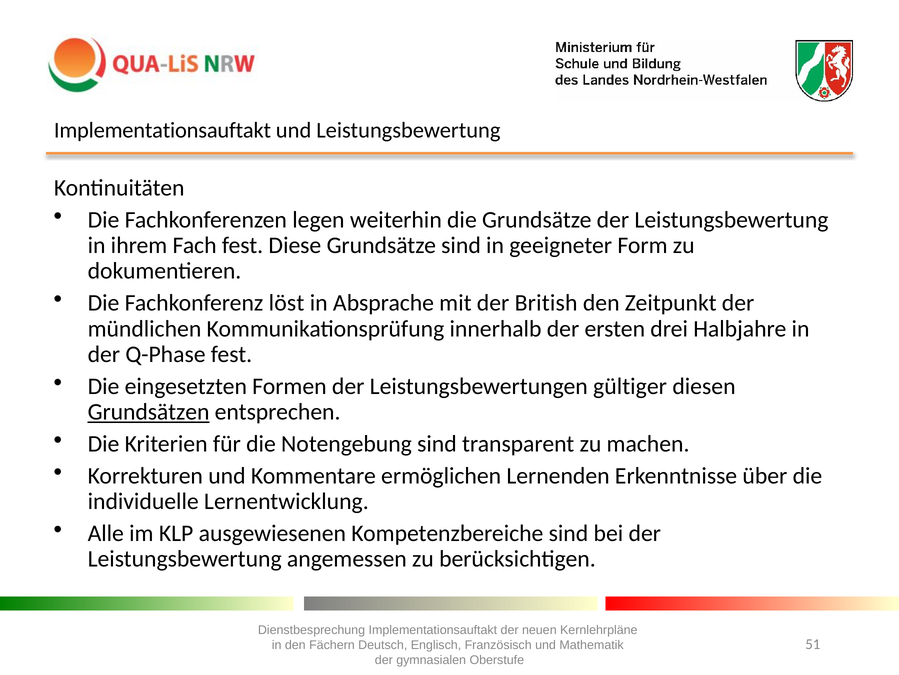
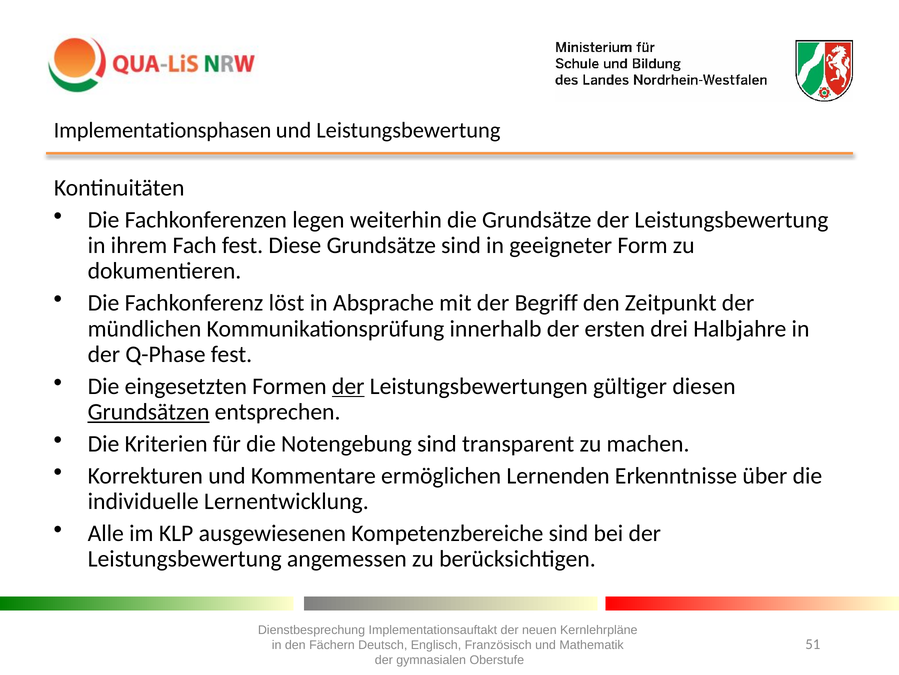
Implementationsauftakt: Implementationsauftakt -> Implementationsphasen (163, 130)
British: British -> Begriff (546, 303)
der underline: none -> present (348, 386)
